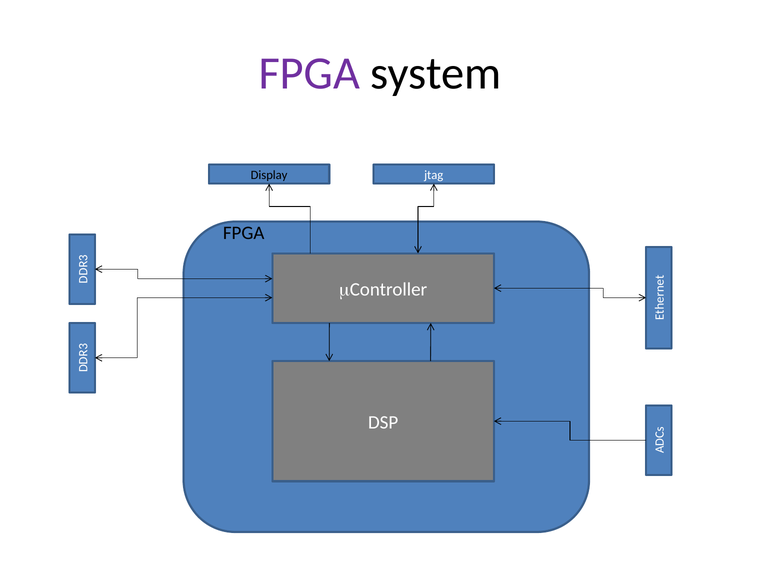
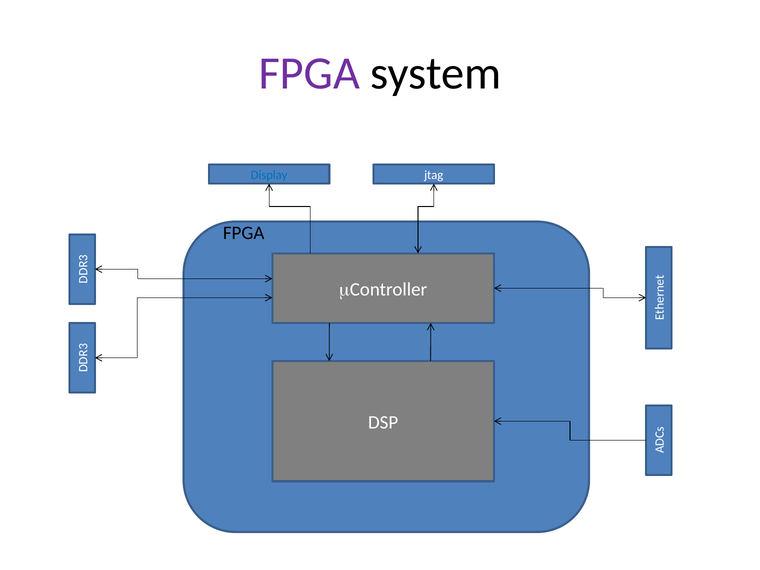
Display colour: black -> blue (269, 175)
